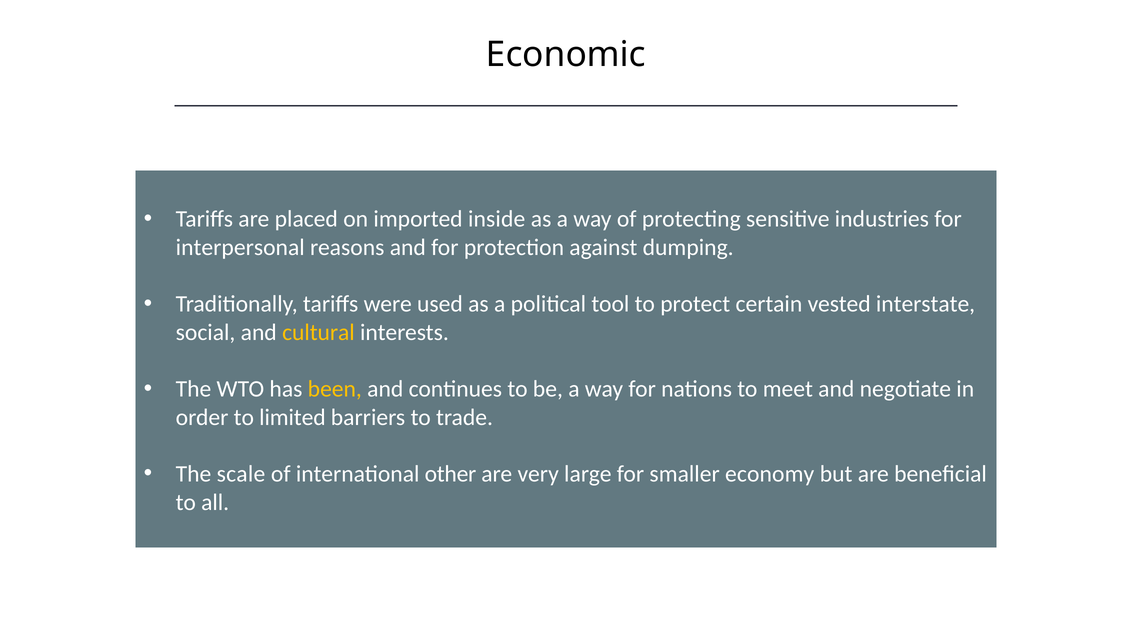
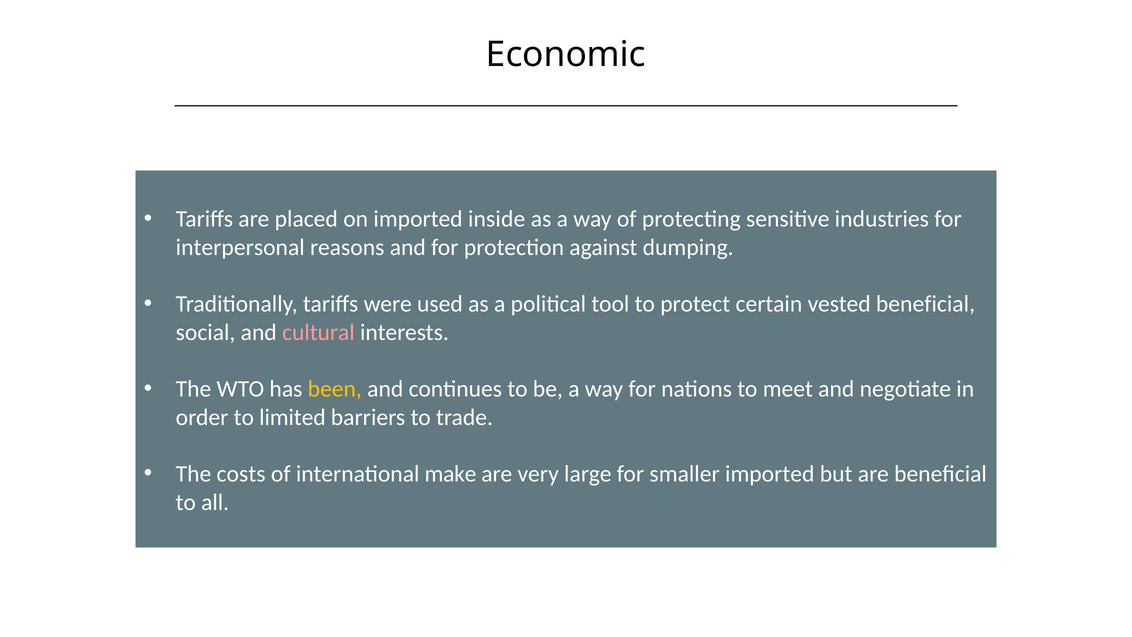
vested interstate: interstate -> beneficial (925, 304)
cultural colour: yellow -> pink (318, 332)
scale: scale -> costs (241, 474)
other: other -> make (450, 474)
smaller economy: economy -> imported (770, 474)
